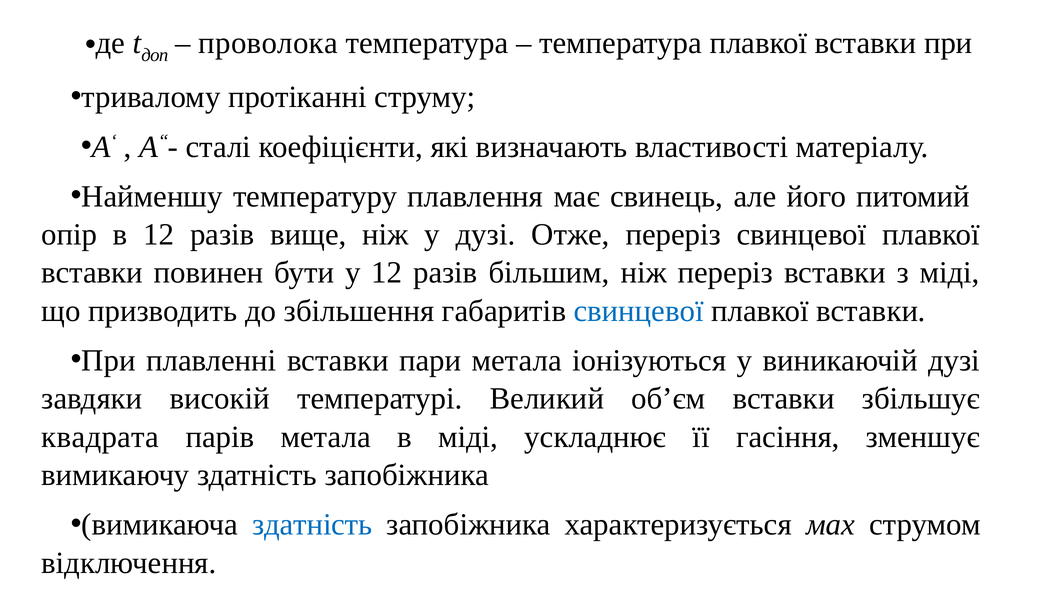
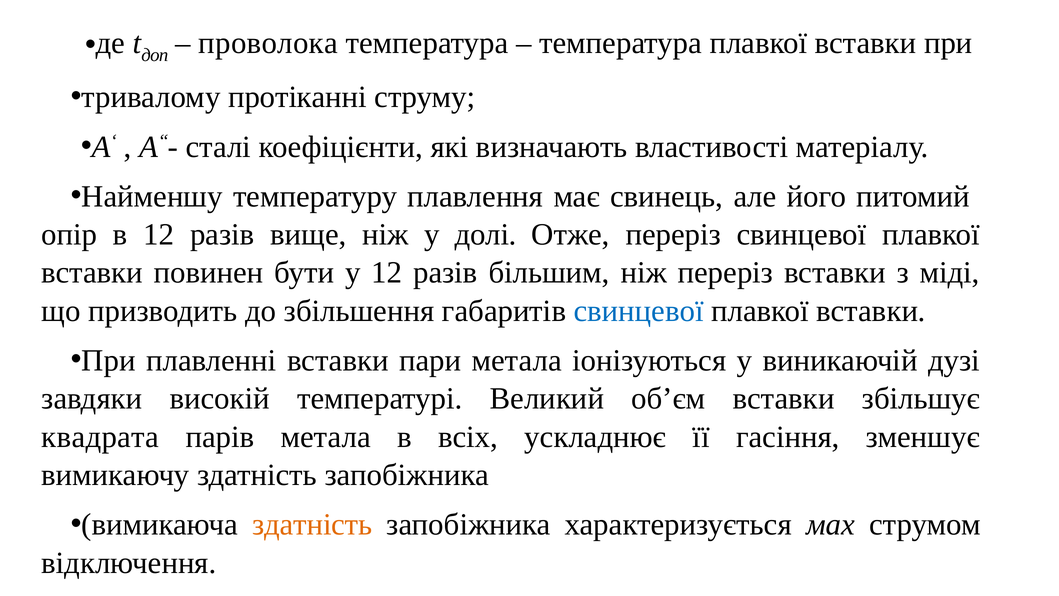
у дузі: дузі -> долі (486, 234)
в міді: міді -> всіх (468, 437)
здатність colour: blue -> orange (312, 524)
